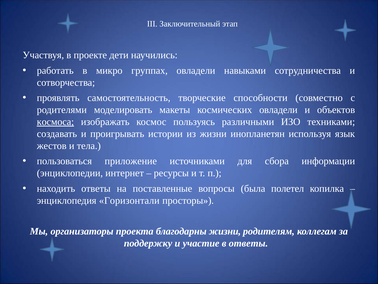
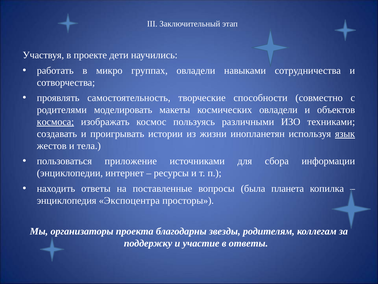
язык underline: none -> present (345, 134)
полетел: полетел -> планета (288, 188)
Горизонтали: Горизонтали -> Экспоцентра (129, 200)
благодарны жизни: жизни -> звезды (225, 231)
